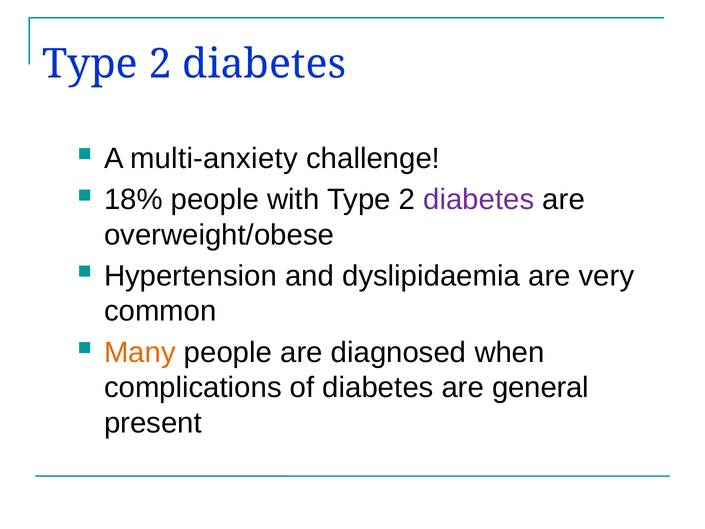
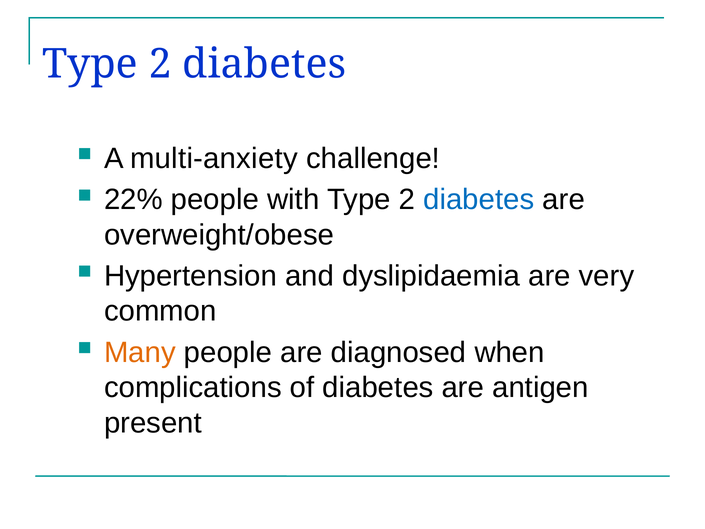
18%: 18% -> 22% (133, 199)
diabetes colour: purple -> blue (479, 199)
general: general -> antigen (540, 387)
